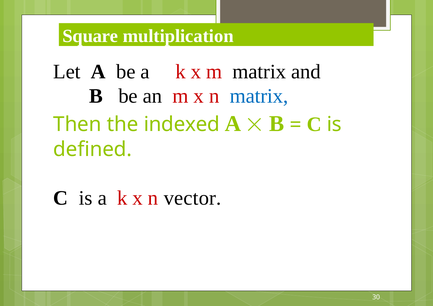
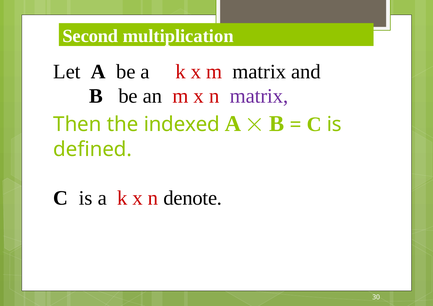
Square: Square -> Second (90, 36)
matrix colour: blue -> purple (259, 96)
vector: vector -> denote (193, 198)
